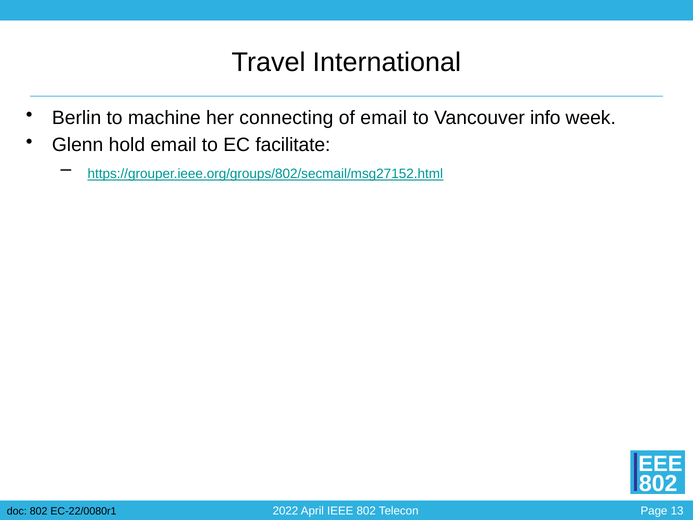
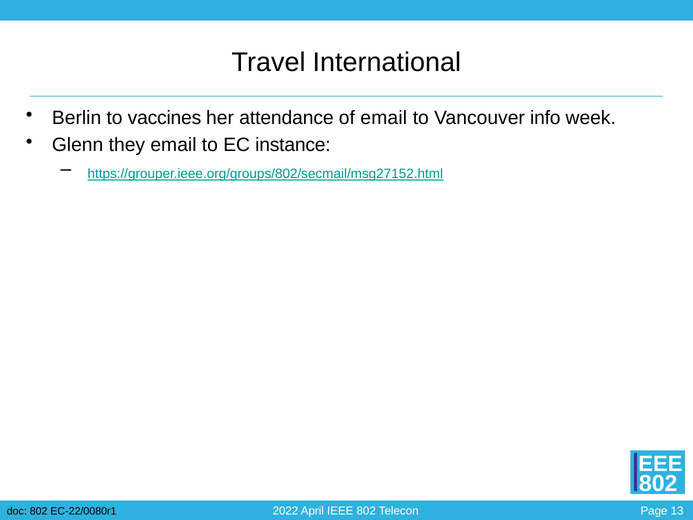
machine: machine -> vaccines (164, 118)
connecting: connecting -> attendance (286, 118)
hold: hold -> they (127, 145)
facilitate: facilitate -> instance (293, 145)
